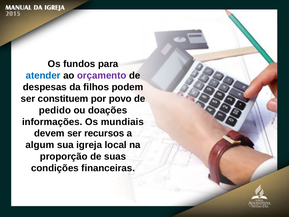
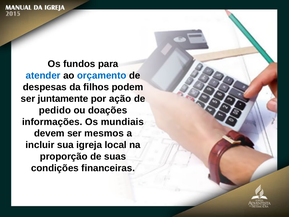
orçamento colour: purple -> blue (102, 75)
constituem: constituem -> juntamente (63, 99)
povo: povo -> ação (120, 99)
recursos: recursos -> mesmos (104, 133)
algum: algum -> incluir (40, 145)
